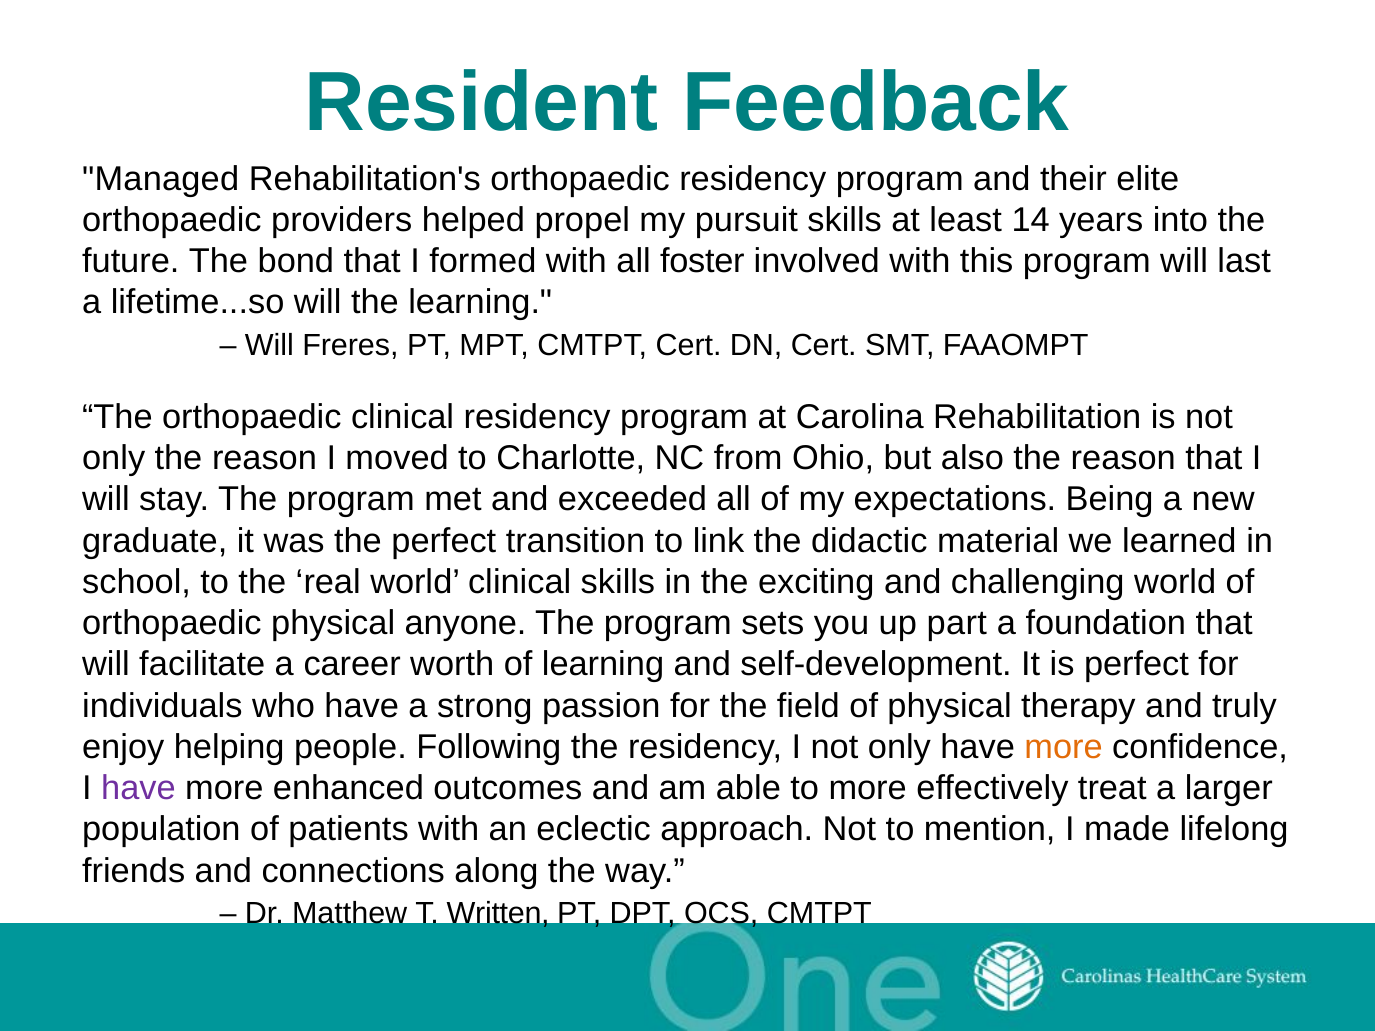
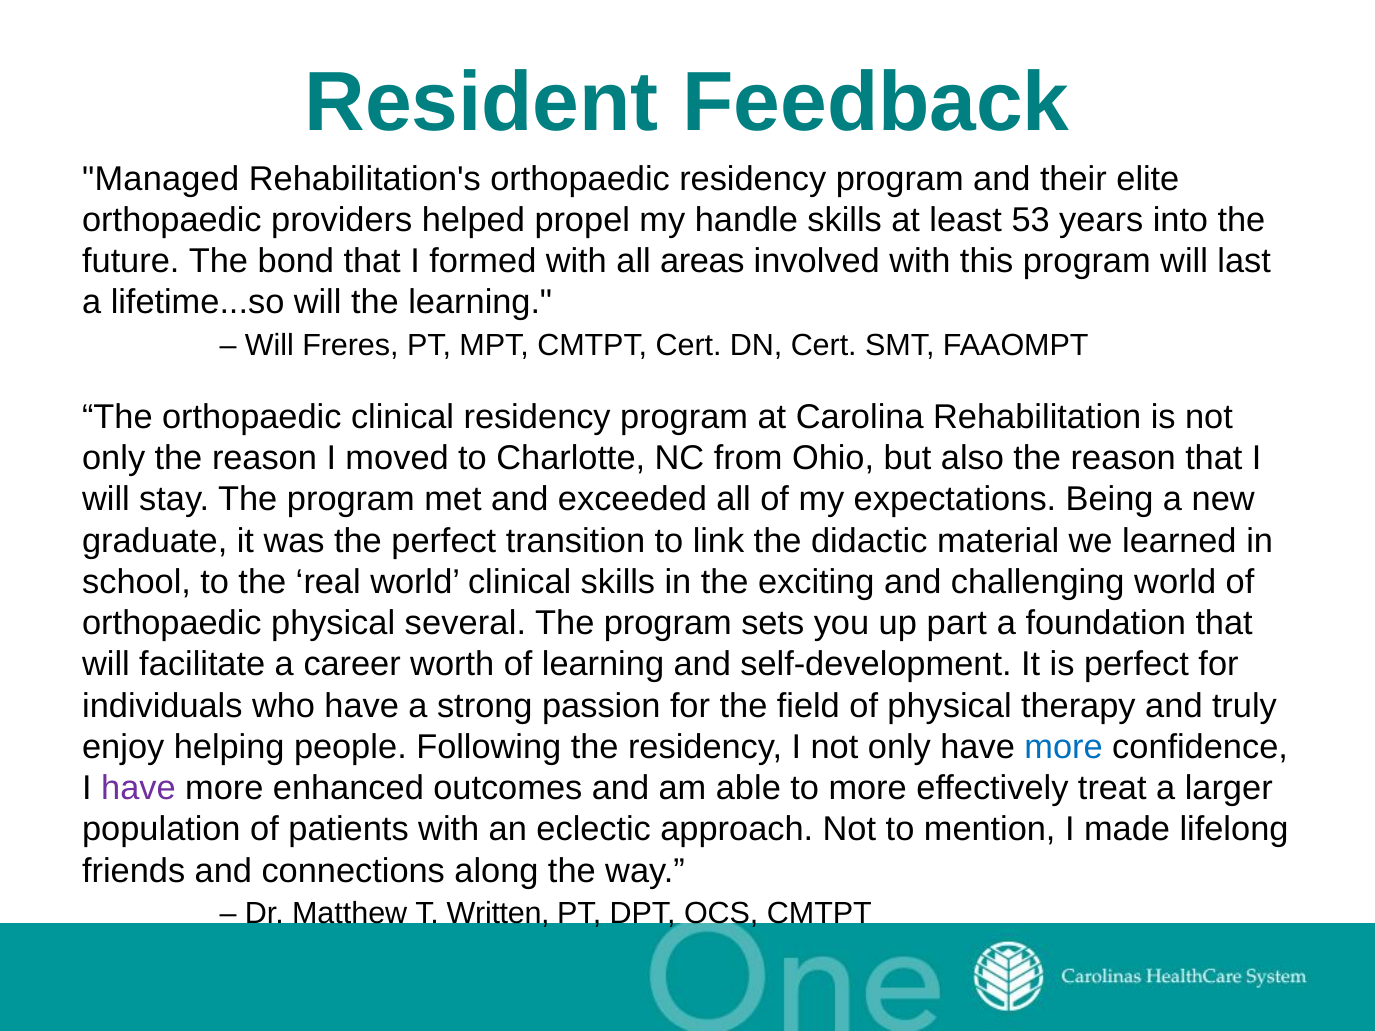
pursuit: pursuit -> handle (746, 220)
14: 14 -> 53 (1031, 220)
foster: foster -> areas (702, 261)
anyone: anyone -> several (465, 623)
more colour: orange -> blue (1064, 747)
